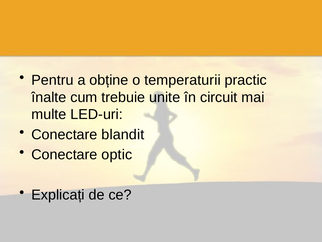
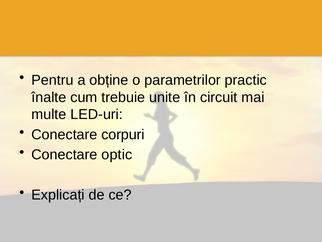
temperaturii: temperaturii -> parametrilor (183, 80)
blandit: blandit -> corpuri (123, 134)
